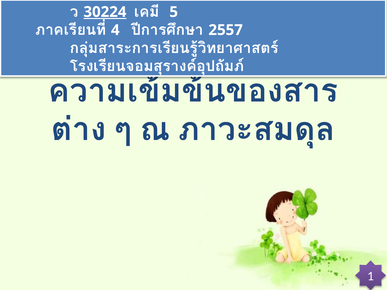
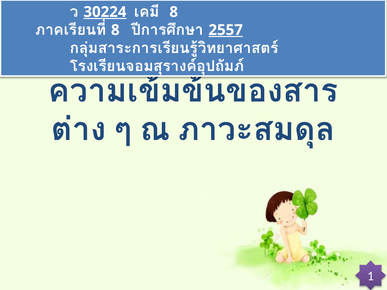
5: 5 -> 8 (174, 12)
4: 4 -> 8 (115, 30)
2557 underline: none -> present (226, 30)
